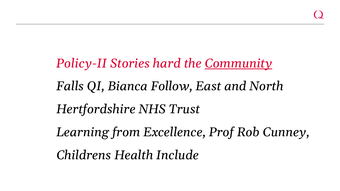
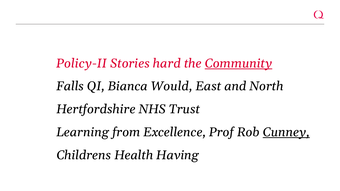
Follow: Follow -> Would (172, 86)
Cunney underline: none -> present (286, 132)
Include: Include -> Having (178, 155)
